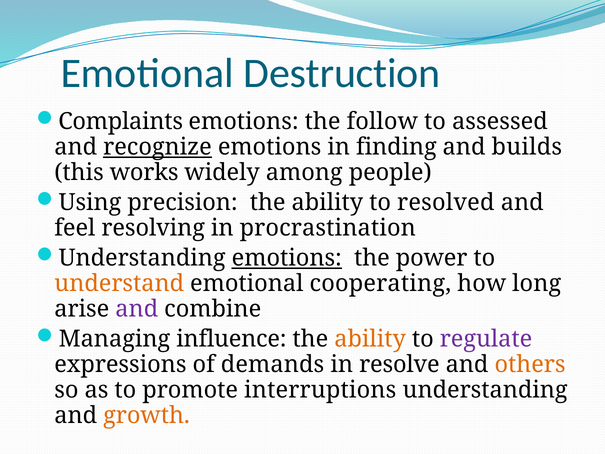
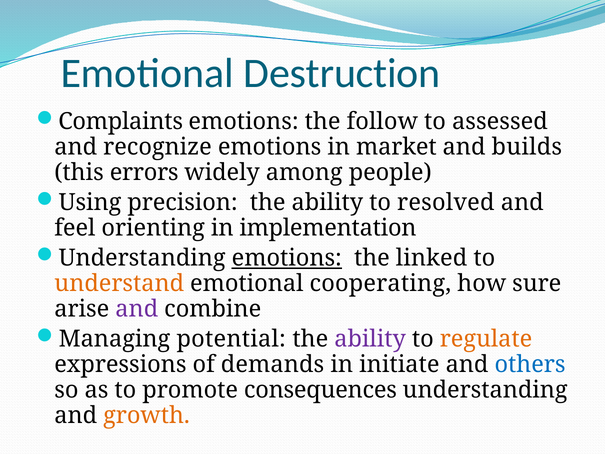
recognize underline: present -> none (158, 147)
finding: finding -> market (396, 147)
works: works -> errors (144, 172)
resolving: resolving -> orienting (153, 228)
procrastination: procrastination -> implementation (328, 228)
power: power -> linked (432, 258)
long: long -> sure (537, 283)
influence: influence -> potential (231, 339)
ability colour: orange -> purple (370, 339)
regulate colour: purple -> orange (486, 339)
resolve: resolve -> initiate (399, 364)
others colour: orange -> blue (530, 364)
interruptions: interruptions -> consequences (320, 390)
